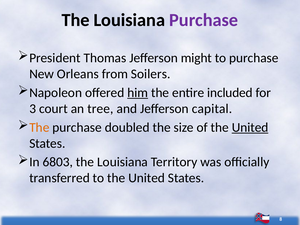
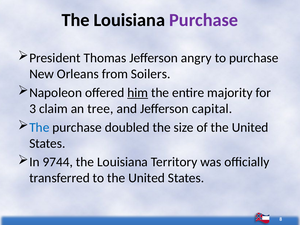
might: might -> angry (196, 58)
included: included -> majority (230, 93)
court: court -> claim (53, 109)
The colour: orange -> blue (39, 127)
United underline: present -> none (250, 127)
6803: 6803 -> 9744 (58, 162)
